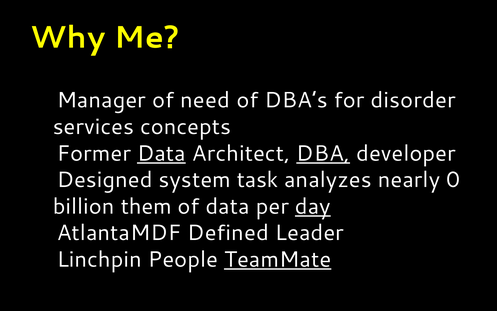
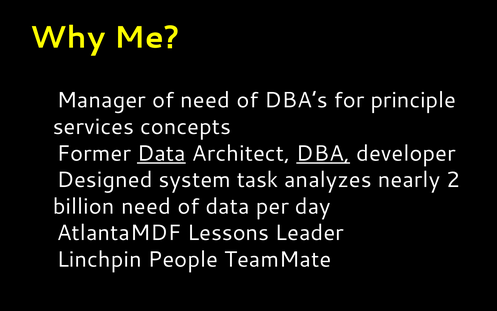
disorder: disorder -> principle (413, 100)
0: 0 -> 2 (453, 180)
billion them: them -> need (146, 206)
day underline: present -> none (313, 206)
Defined: Defined -> Lessons (228, 233)
TeamMate underline: present -> none (278, 259)
